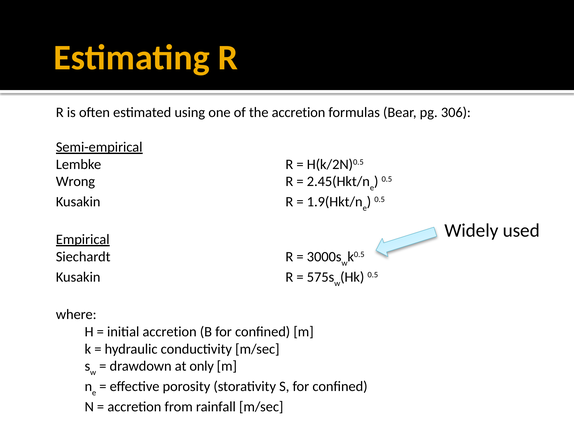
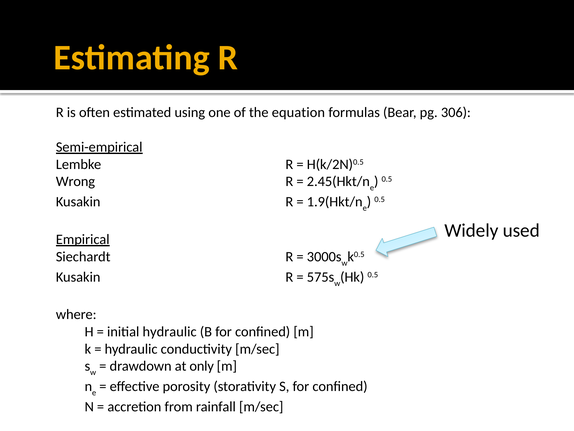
the accretion: accretion -> equation (298, 112)
initial accretion: accretion -> hydraulic (170, 331)
